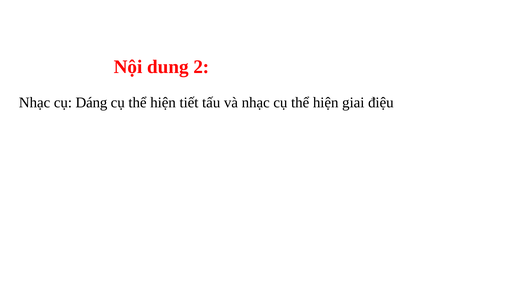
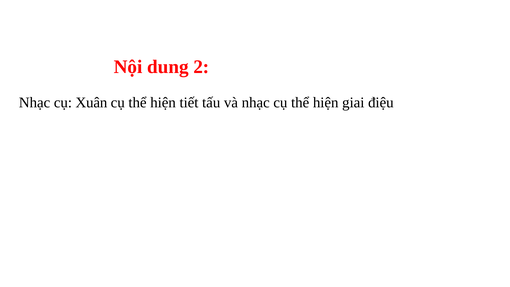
Dáng: Dáng -> Xuân (91, 103)
